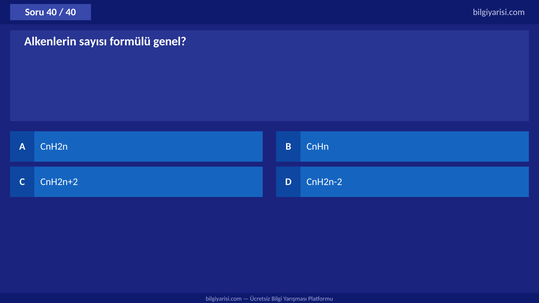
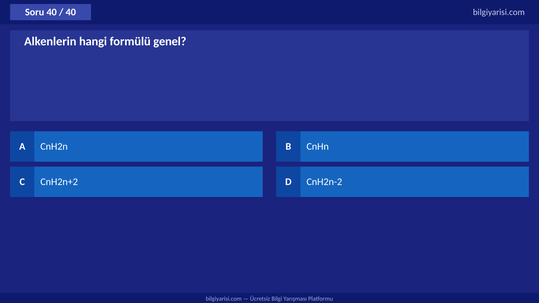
sayısı: sayısı -> hangi (93, 41)
